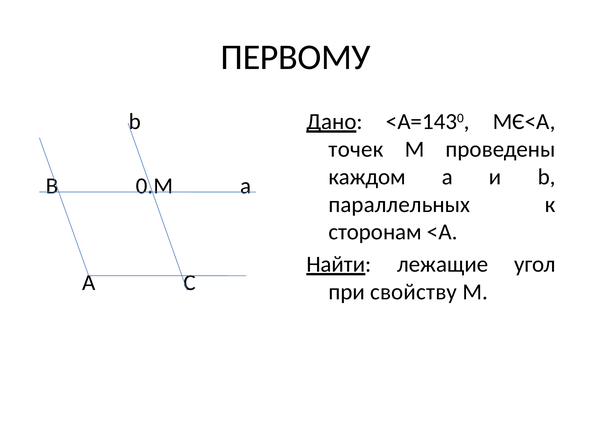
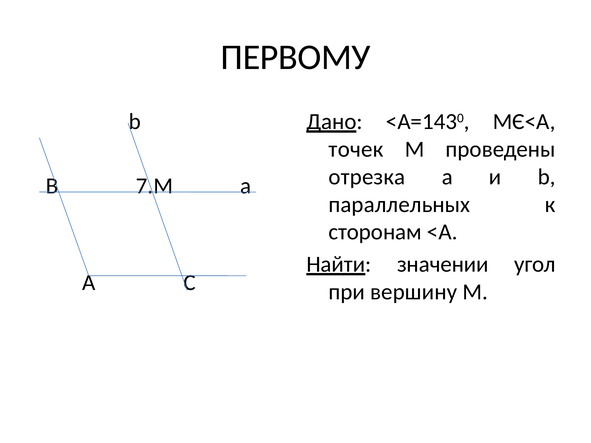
каждом: каждом -> отрезка (367, 177)
0.М: 0.М -> 7.М (154, 186)
лежащие: лежащие -> значении (443, 264)
свойству: свойству -> вершину (414, 292)
